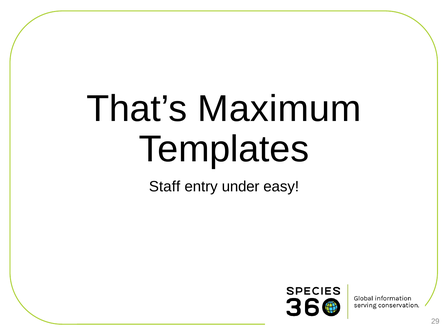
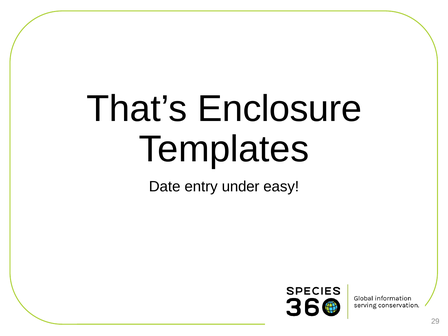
Maximum: Maximum -> Enclosure (280, 109)
Staff: Staff -> Date (165, 187)
